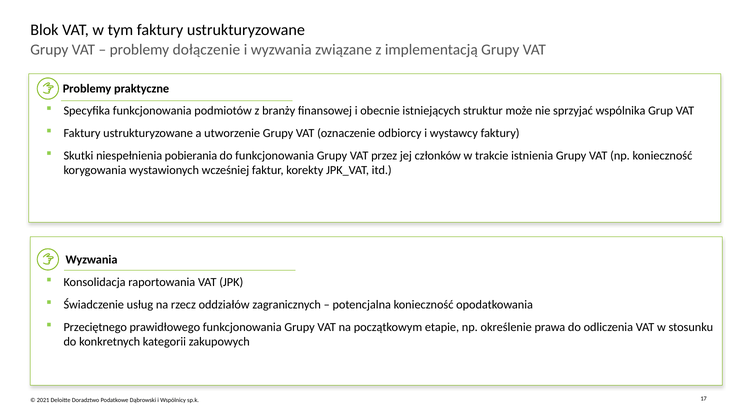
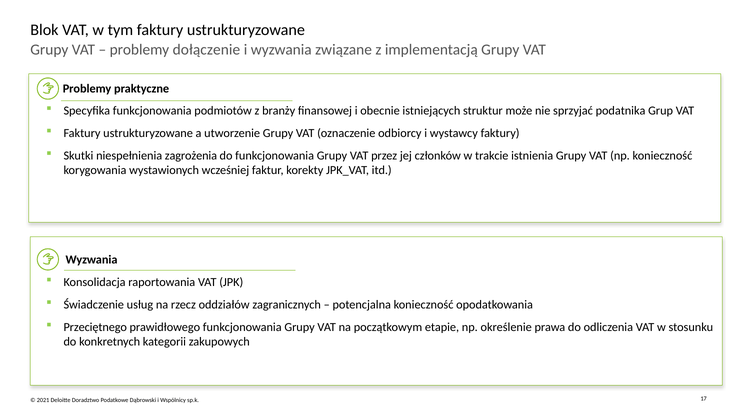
wspólnika: wspólnika -> podatnika (621, 111)
pobierania: pobierania -> zagrożenia (191, 156)
